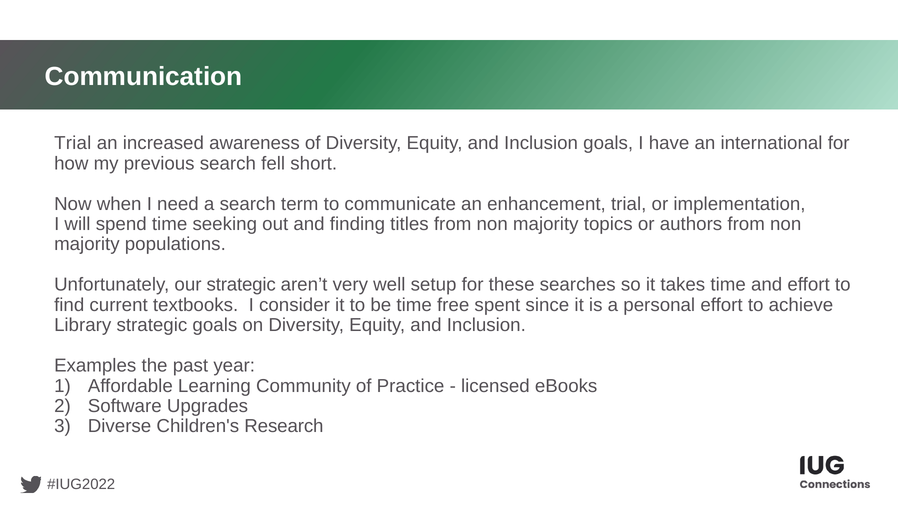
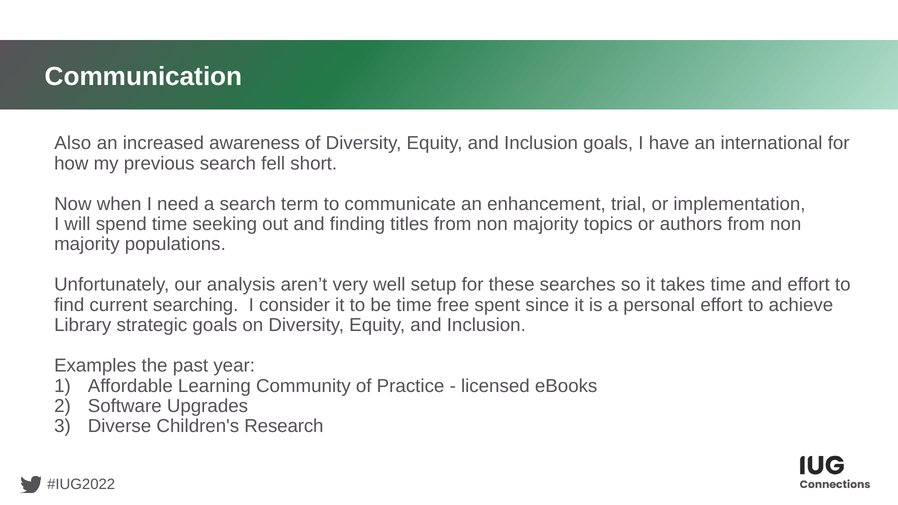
Trial: Trial -> Also (73, 143)
our strategic: strategic -> analysis (241, 285)
textbooks: textbooks -> searching (196, 305)
